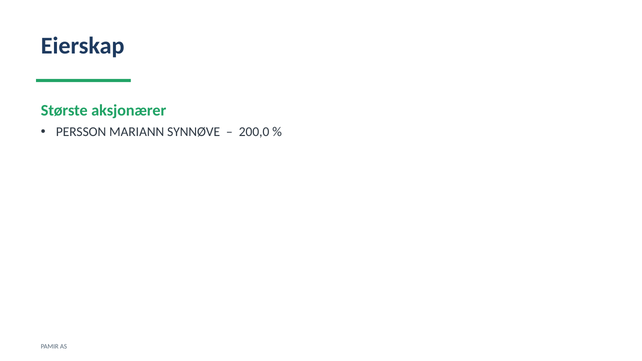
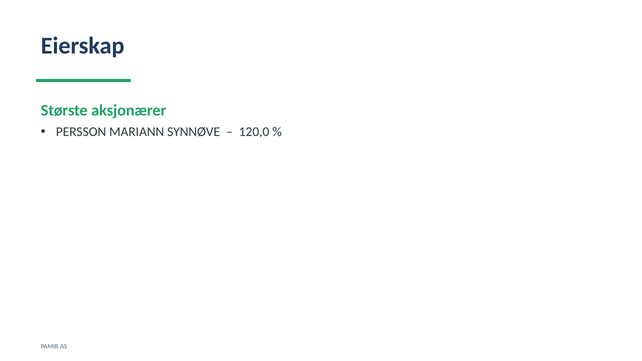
200,0: 200,0 -> 120,0 (254, 132)
